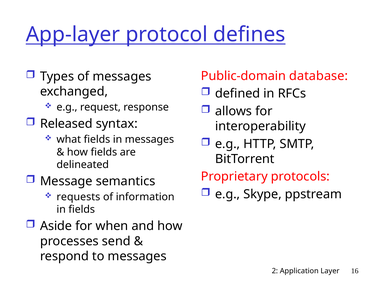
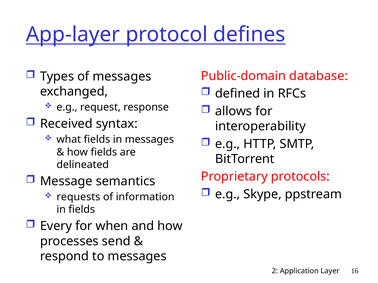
Released: Released -> Received (66, 124)
Aside: Aside -> Every (56, 226)
